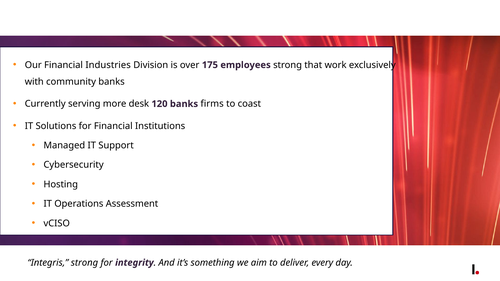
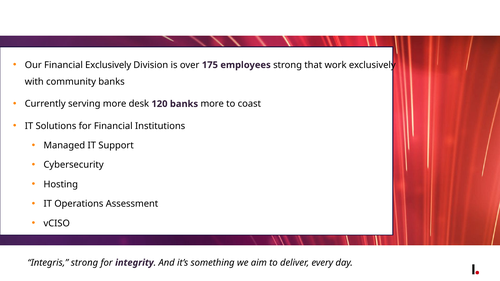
Financial Industries: Industries -> Exclusively (108, 65)
banks firms: firms -> more (212, 104)
